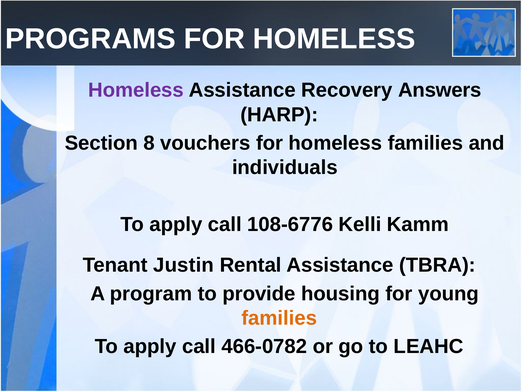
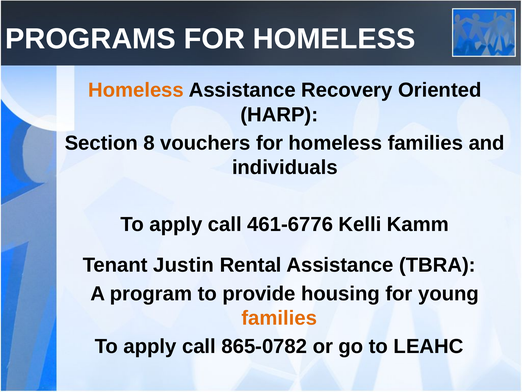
Homeless colour: purple -> orange (136, 90)
Answers: Answers -> Oriented (440, 90)
108-6776: 108-6776 -> 461-6776 (290, 224)
466-0782: 466-0782 -> 865-0782 (264, 346)
